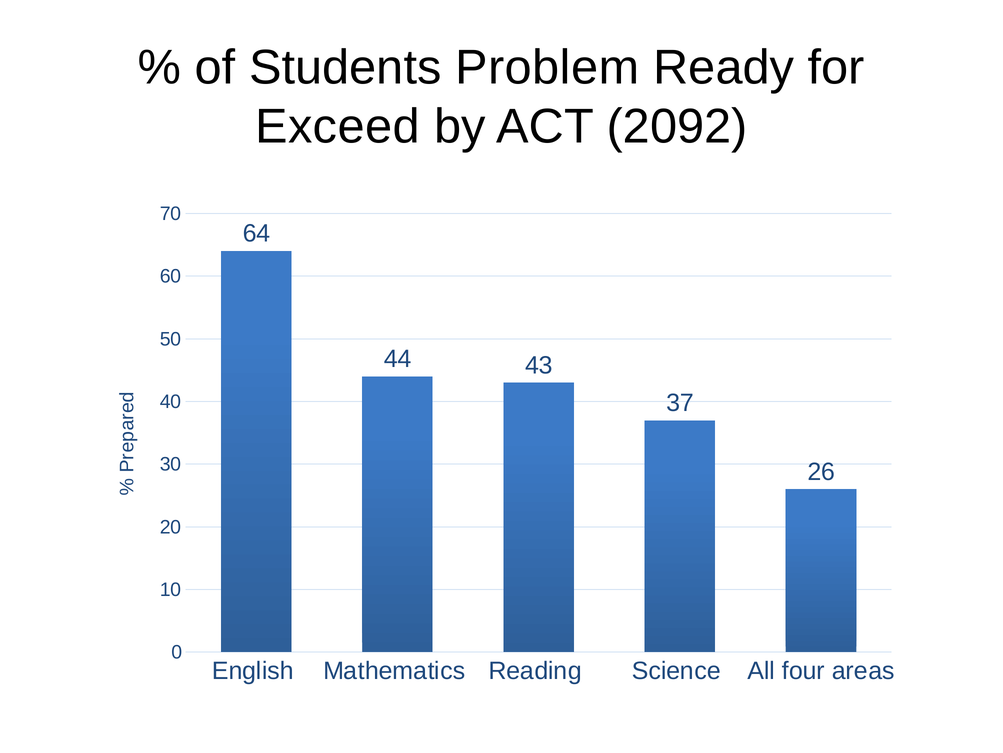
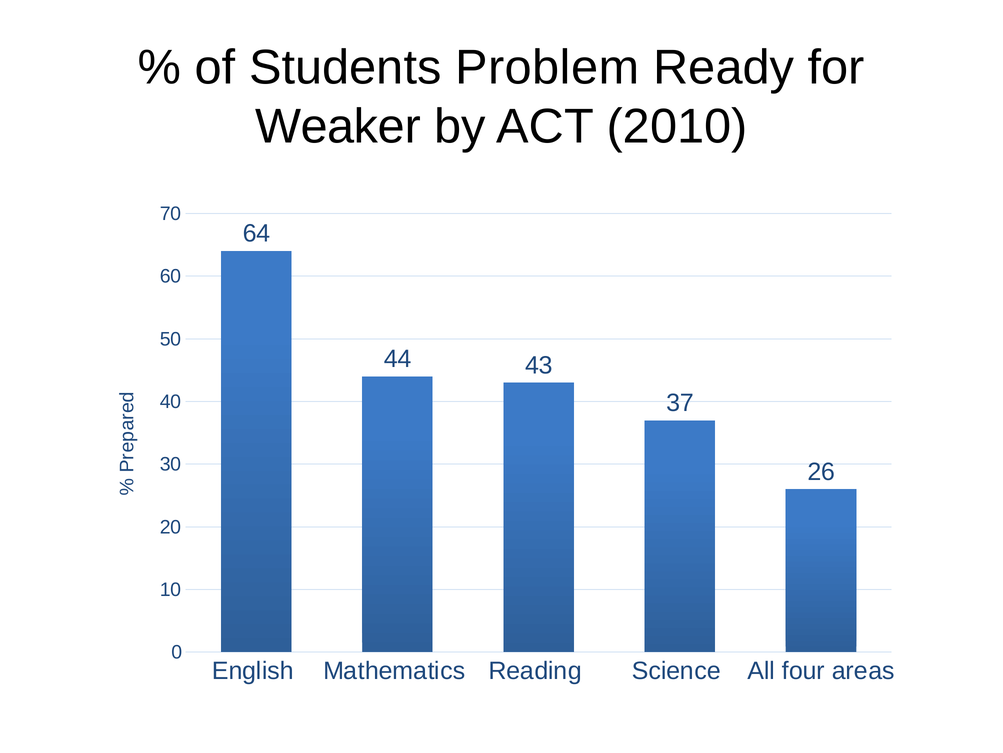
Exceed: Exceed -> Weaker (338, 126)
2092: 2092 -> 2010 (677, 126)
